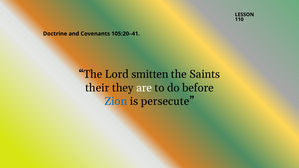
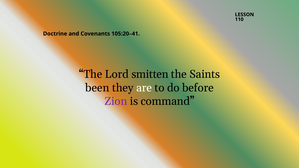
their: their -> been (97, 88)
Zion colour: blue -> purple (116, 101)
persecute: persecute -> command (168, 101)
